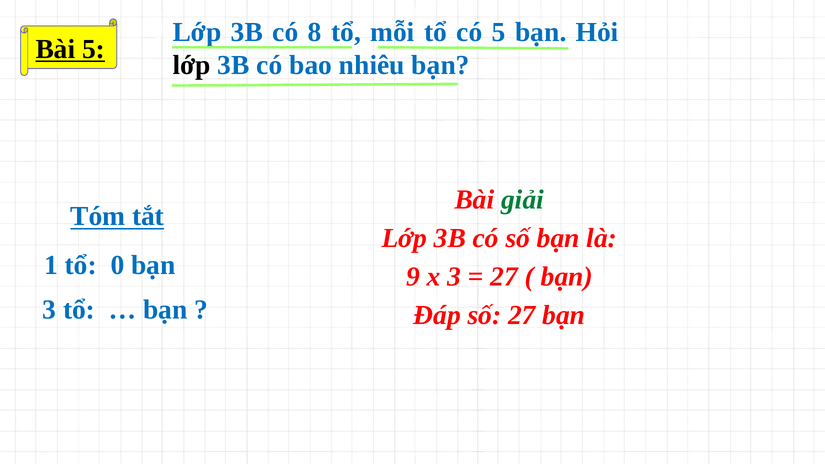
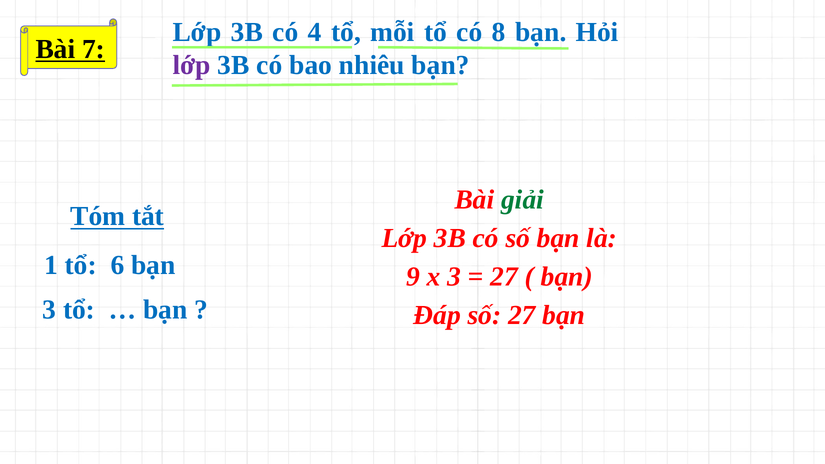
8: 8 -> 4 (315, 32)
có 5: 5 -> 8 (499, 32)
Bài 5: 5 -> 7 (94, 49)
lớp colour: black -> purple (192, 65)
0: 0 -> 6 (117, 265)
